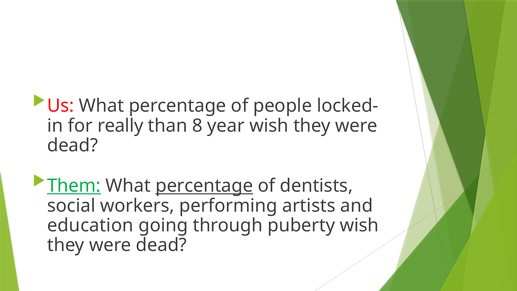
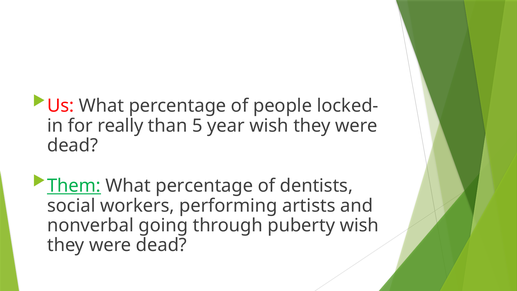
8: 8 -> 5 (197, 126)
percentage underline: present -> none (204, 186)
education: education -> nonverbal (90, 225)
